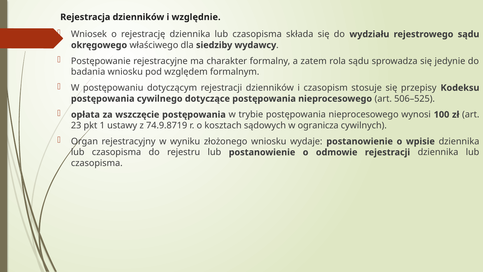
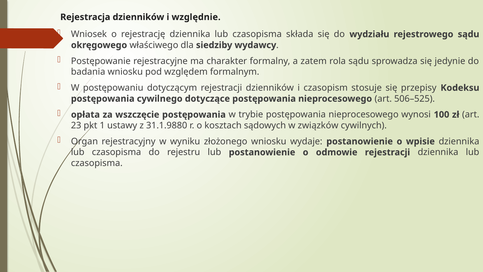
74.9.8719: 74.9.8719 -> 31.1.9880 (167, 125)
ogranicza: ogranicza -> związków (318, 125)
